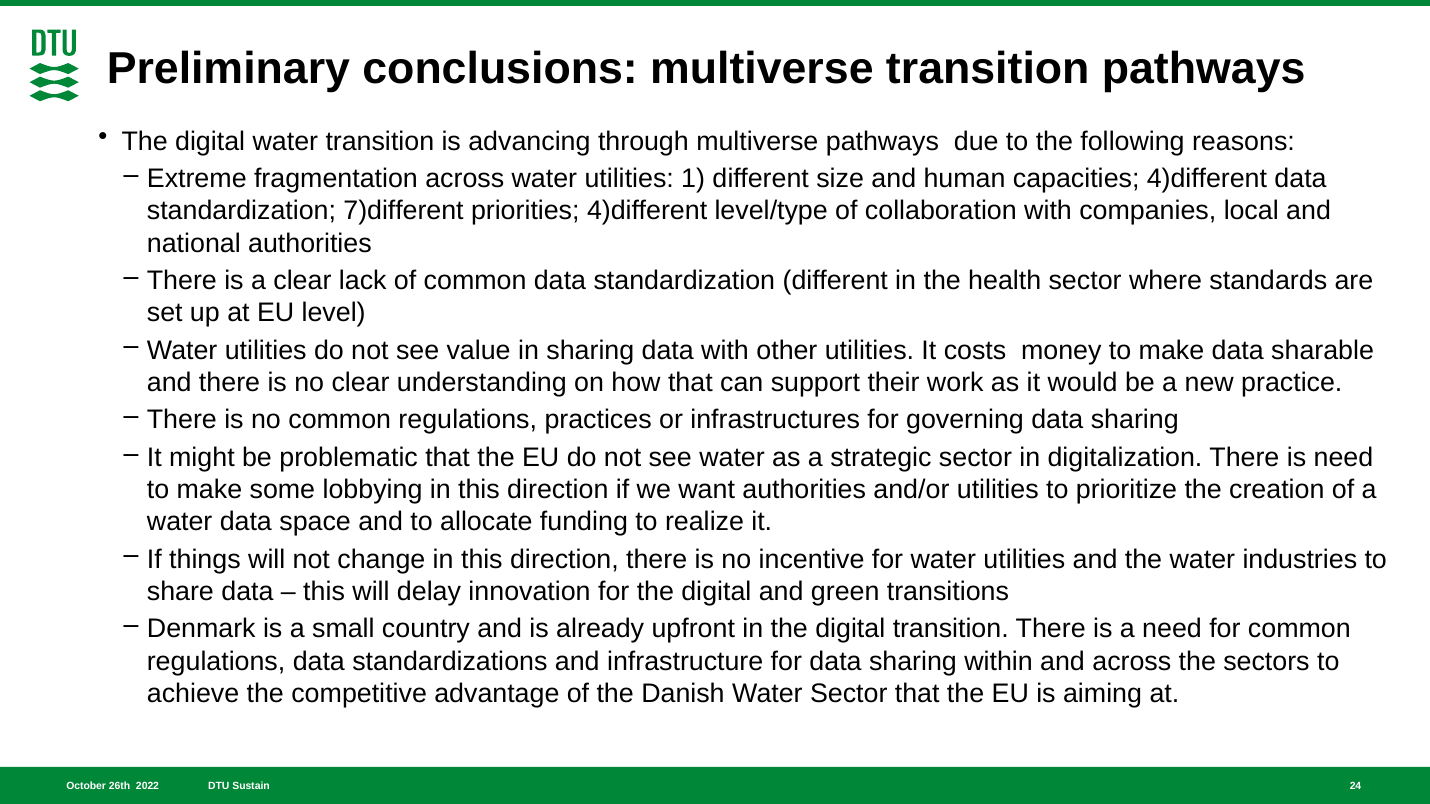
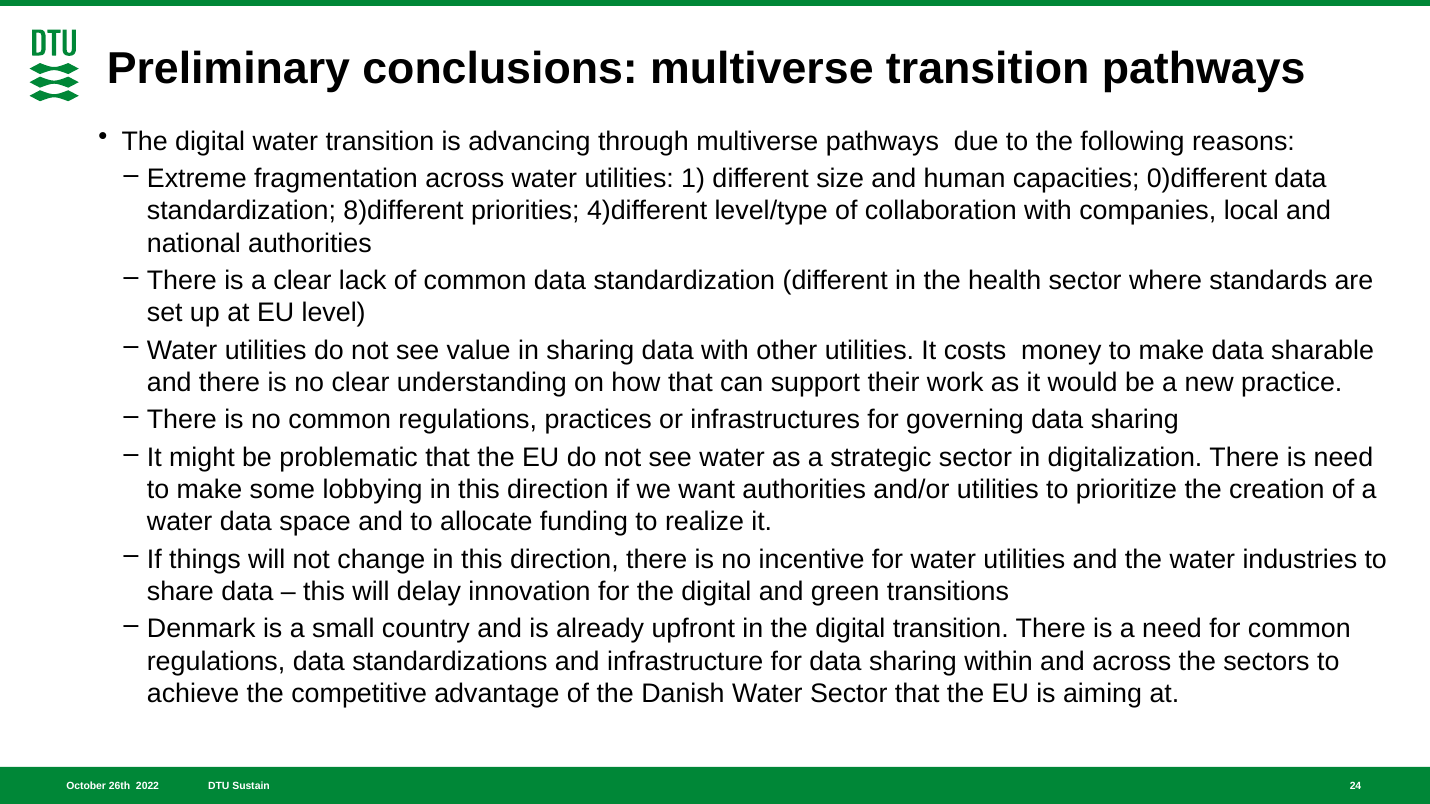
capacities 4)different: 4)different -> 0)different (1207, 179)
7)different: 7)different -> 8)different (403, 211)
